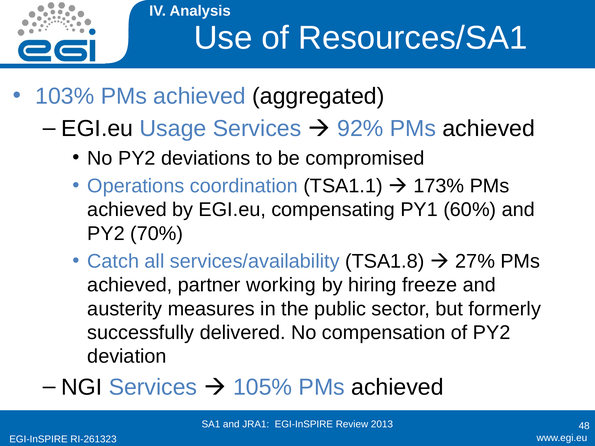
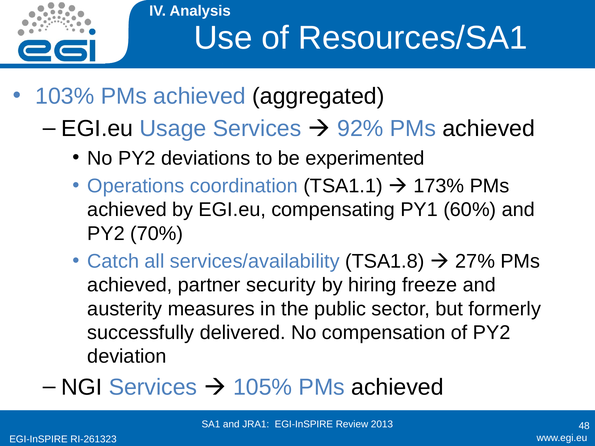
compromised: compromised -> experimented (365, 158)
working: working -> security (281, 285)
